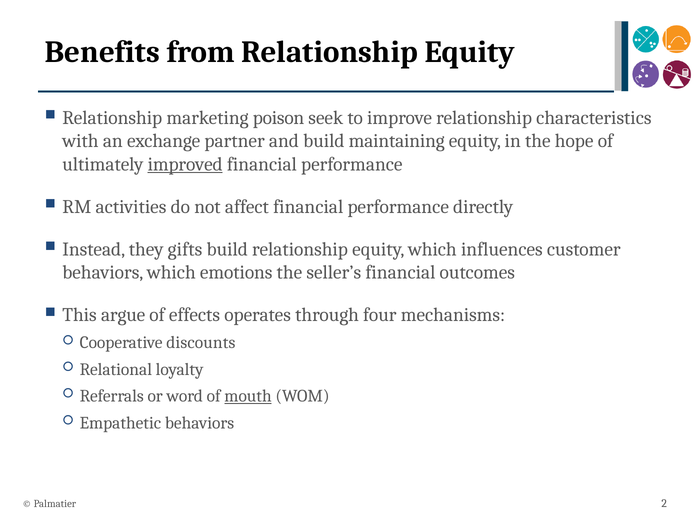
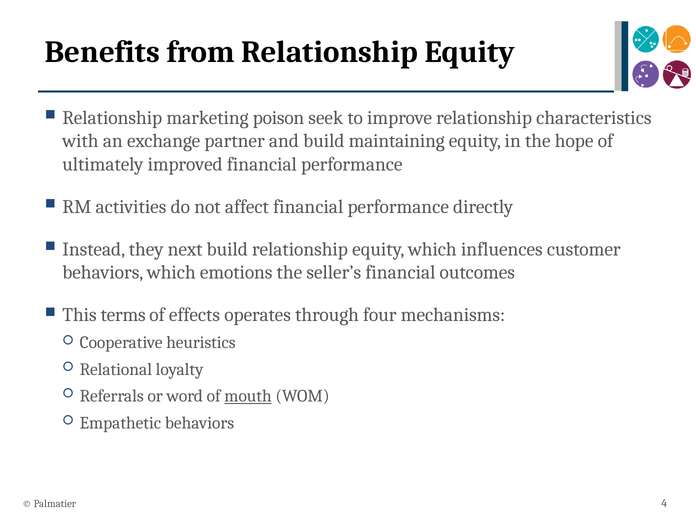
improved underline: present -> none (185, 164)
gifts: gifts -> next (185, 249)
argue: argue -> terms (123, 315)
discounts: discounts -> heuristics (201, 343)
2: 2 -> 4 (664, 504)
